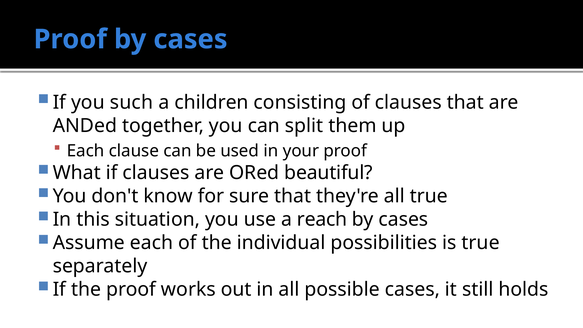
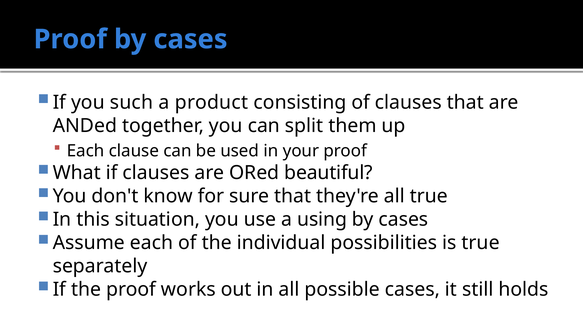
children: children -> product (211, 102)
reach: reach -> using (322, 219)
